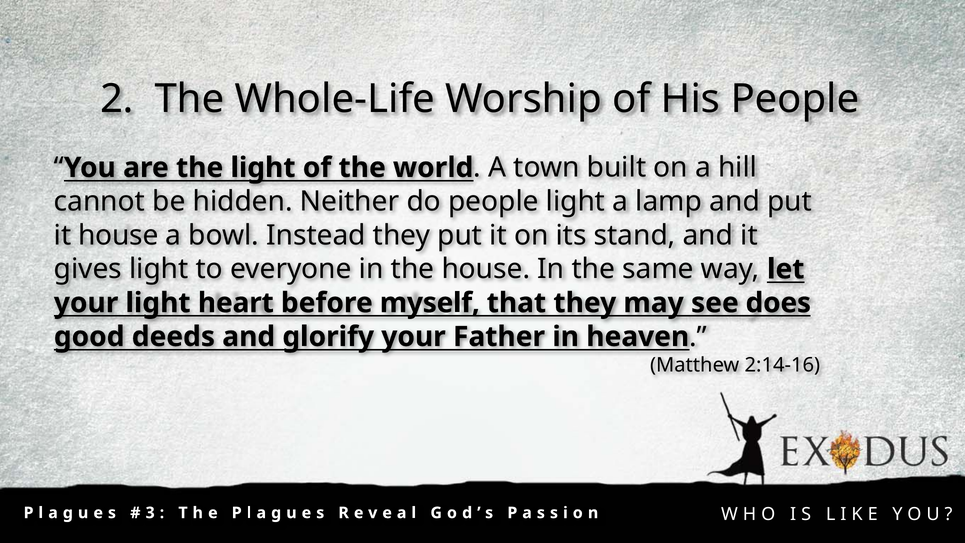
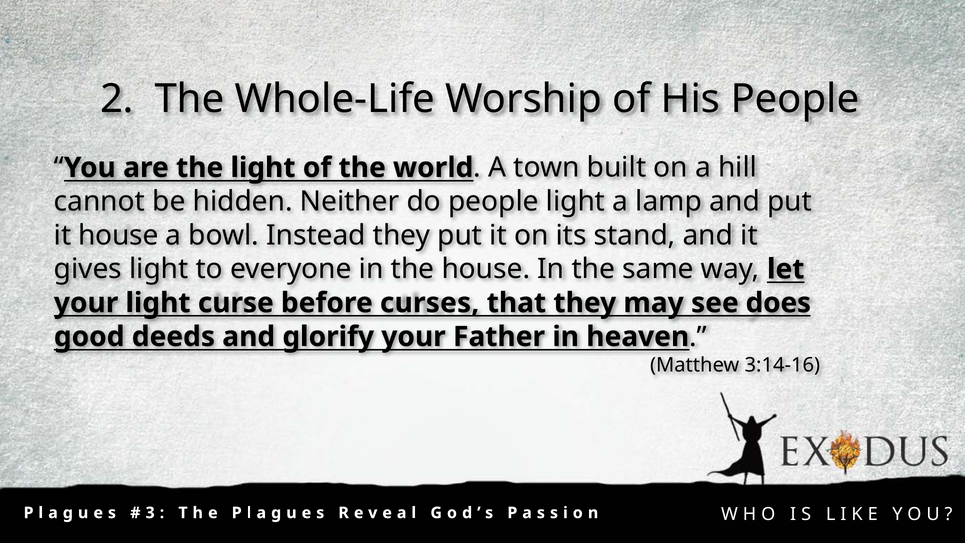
heart: heart -> curse (236, 303)
myself: myself -> curses (430, 303)
2:14-16: 2:14-16 -> 3:14-16 (782, 365)
